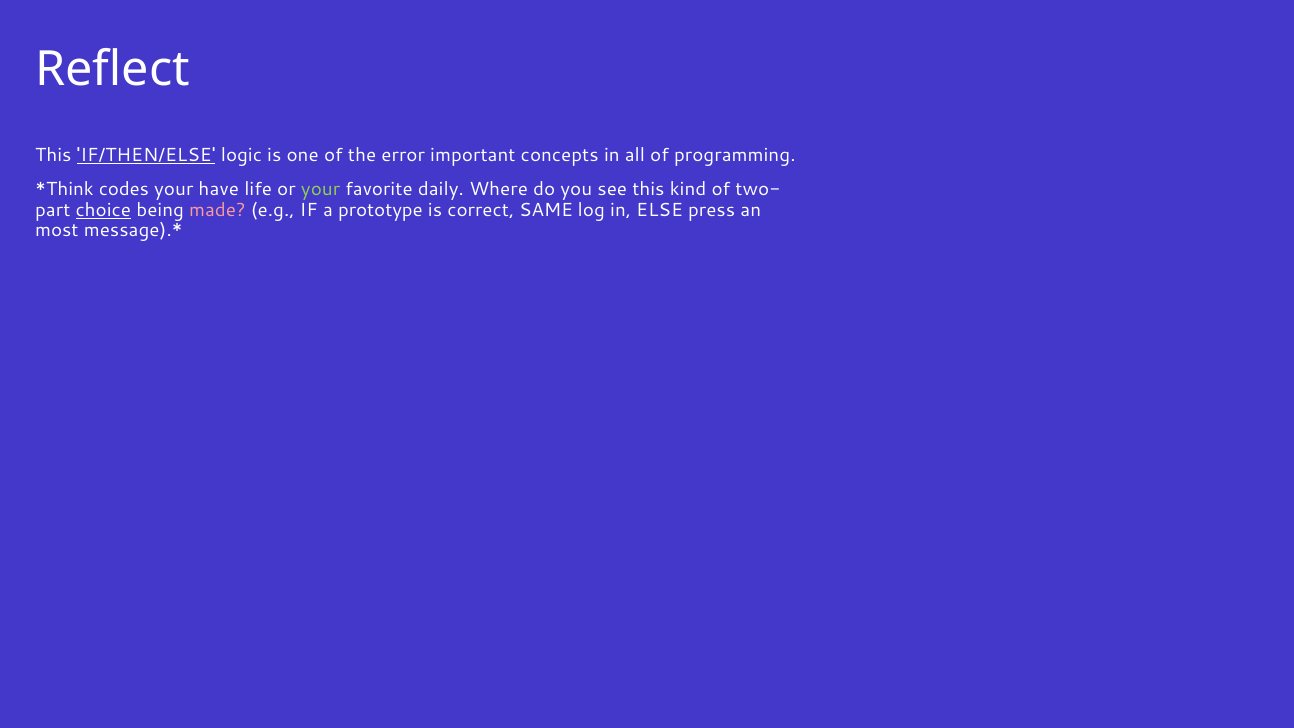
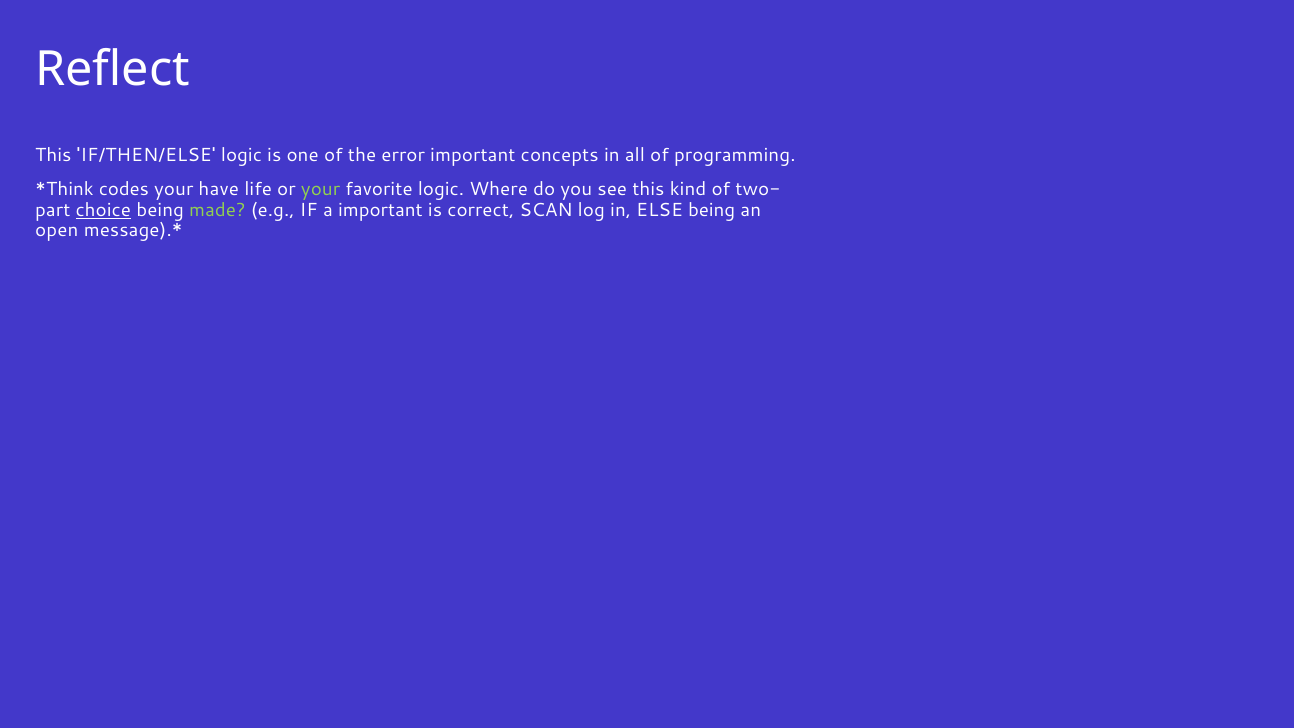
IF/THEN/ELSE underline: present -> none (146, 156)
favorite daily: daily -> logic (441, 190)
made colour: pink -> light green (217, 210)
a prototype: prototype -> important (380, 210)
SAME: SAME -> SCAN (546, 210)
ELSE press: press -> being (712, 210)
most: most -> open (57, 230)
